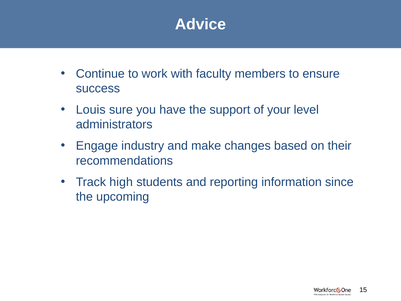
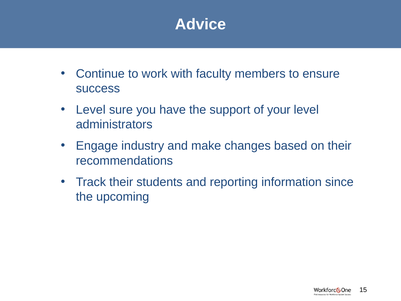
Louis: Louis -> Level (91, 110)
Track high: high -> their (121, 182)
